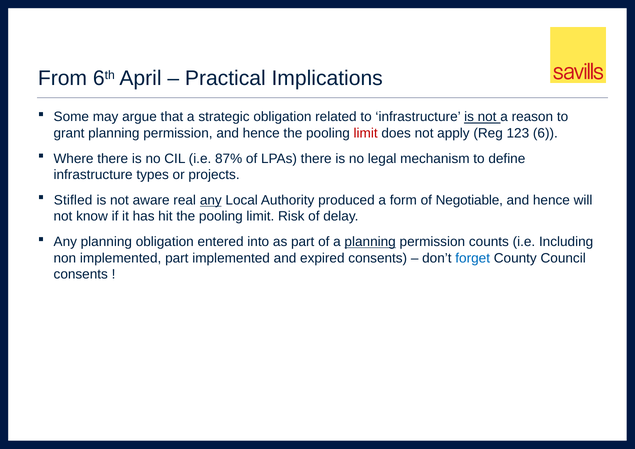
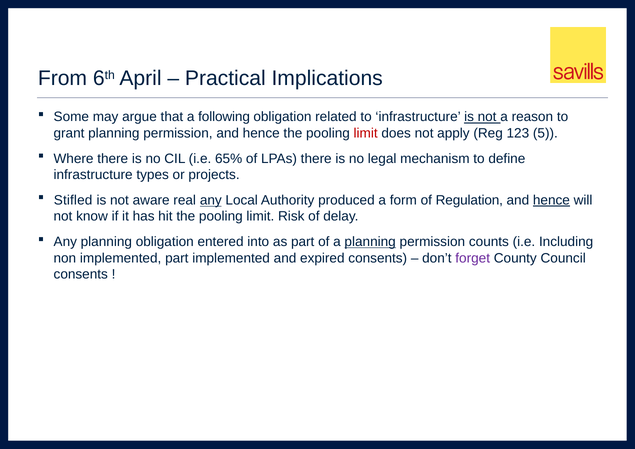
strategic: strategic -> following (224, 117)
6: 6 -> 5 (545, 133)
87%: 87% -> 65% (229, 159)
Negotiable: Negotiable -> Regulation (469, 200)
hence underline: none -> present (551, 200)
forget colour: blue -> purple (473, 258)
